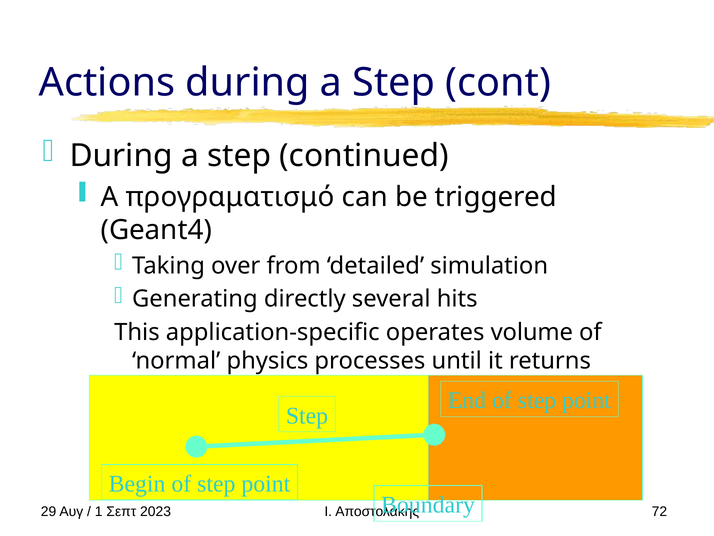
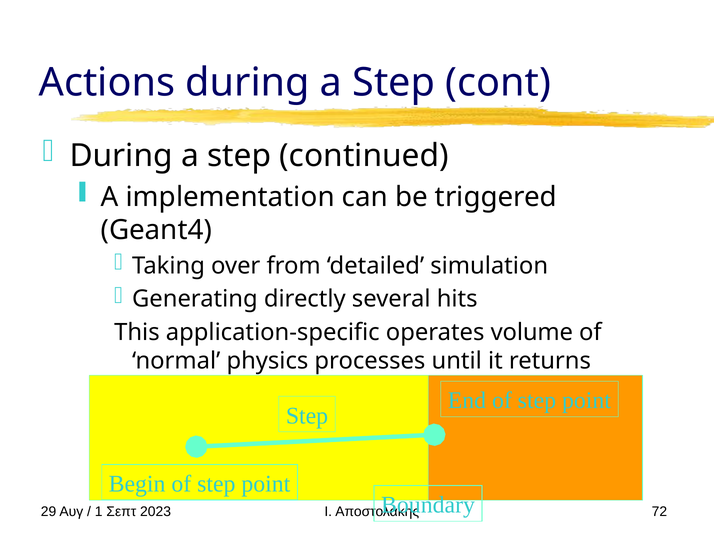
προγραματισμό: προγραματισμό -> implementation (230, 197)
